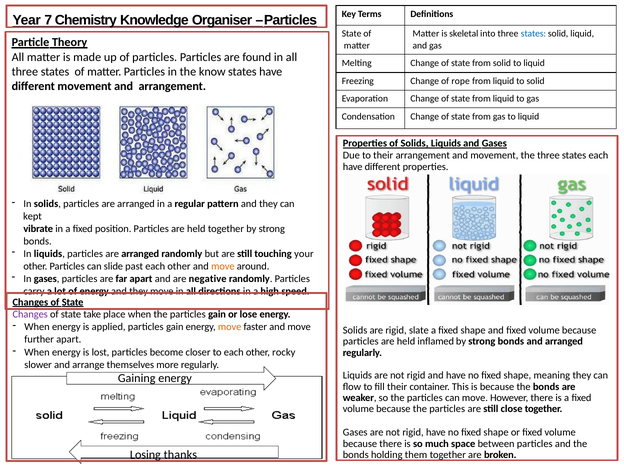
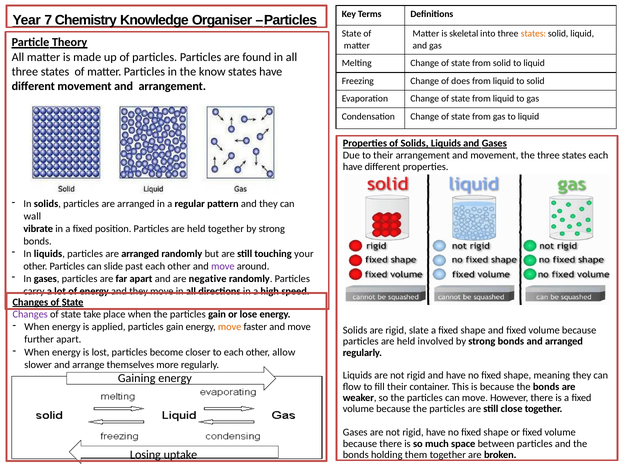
states colour: blue -> orange (533, 34)
rope: rope -> does (461, 81)
kept: kept -> wall (32, 216)
move colour: orange -> purple (223, 266)
inflamed: inflamed -> involved (436, 342)
rocky: rocky -> allow (284, 352)
thanks: thanks -> uptake (180, 455)
